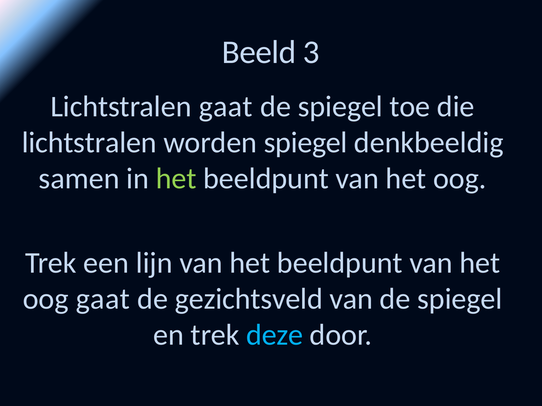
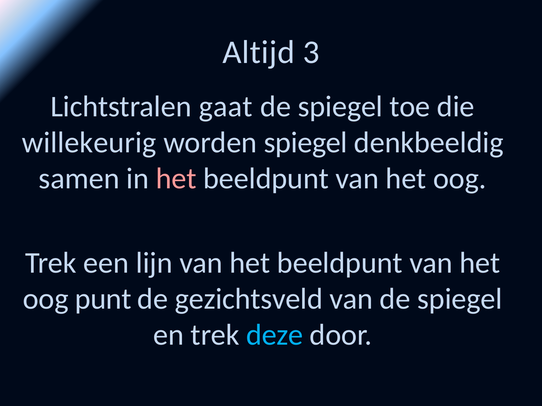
Beeld: Beeld -> Altijd (259, 52)
lichtstralen: lichtstralen -> willekeurig (89, 143)
het colour: light green -> pink (176, 179)
oog gaat: gaat -> punt (103, 299)
